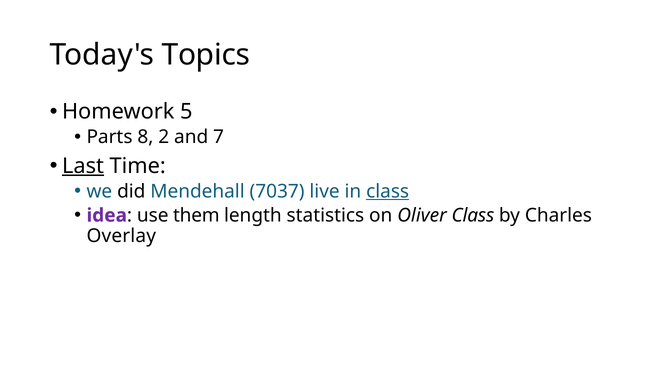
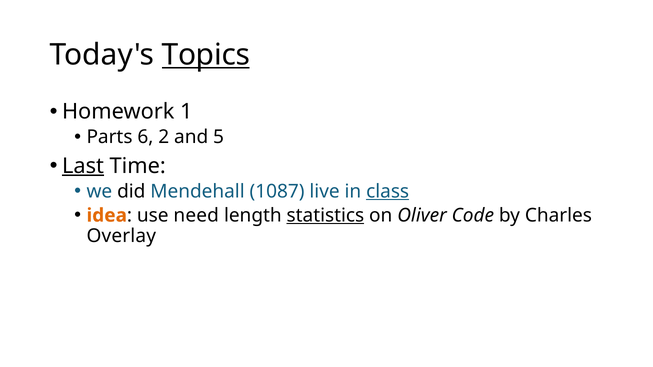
Topics underline: none -> present (206, 55)
5: 5 -> 1 (186, 112)
8: 8 -> 6 (145, 137)
7: 7 -> 5 (219, 137)
7037: 7037 -> 1087 (277, 192)
idea colour: purple -> orange (107, 216)
them: them -> need (196, 216)
statistics underline: none -> present (325, 216)
Oliver Class: Class -> Code (473, 216)
